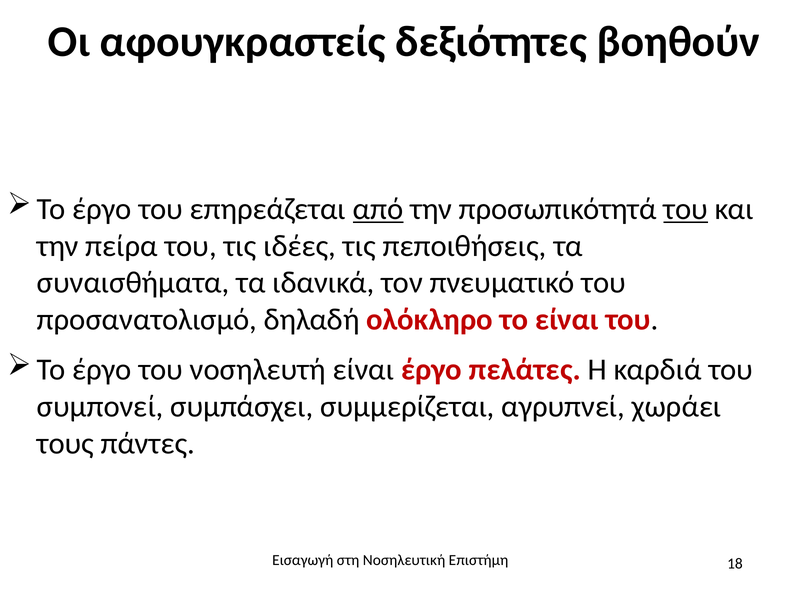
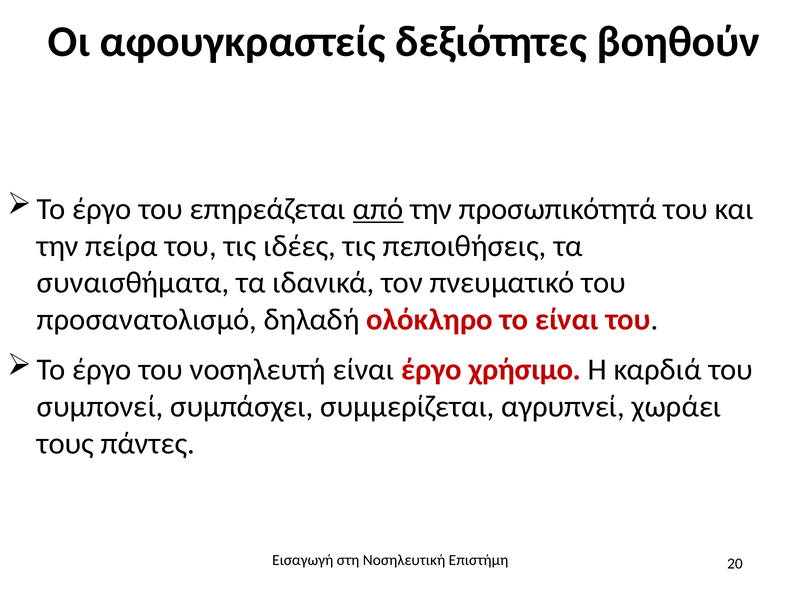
του underline: present -> none (686, 209)
πελάτες: πελάτες -> χρήσιμο (525, 370)
18: 18 -> 20 (735, 563)
